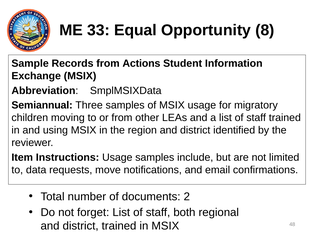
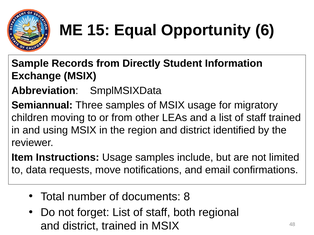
33: 33 -> 15 (98, 30)
8: 8 -> 6 (265, 30)
Actions: Actions -> Directly (141, 64)
2: 2 -> 8 (187, 197)
